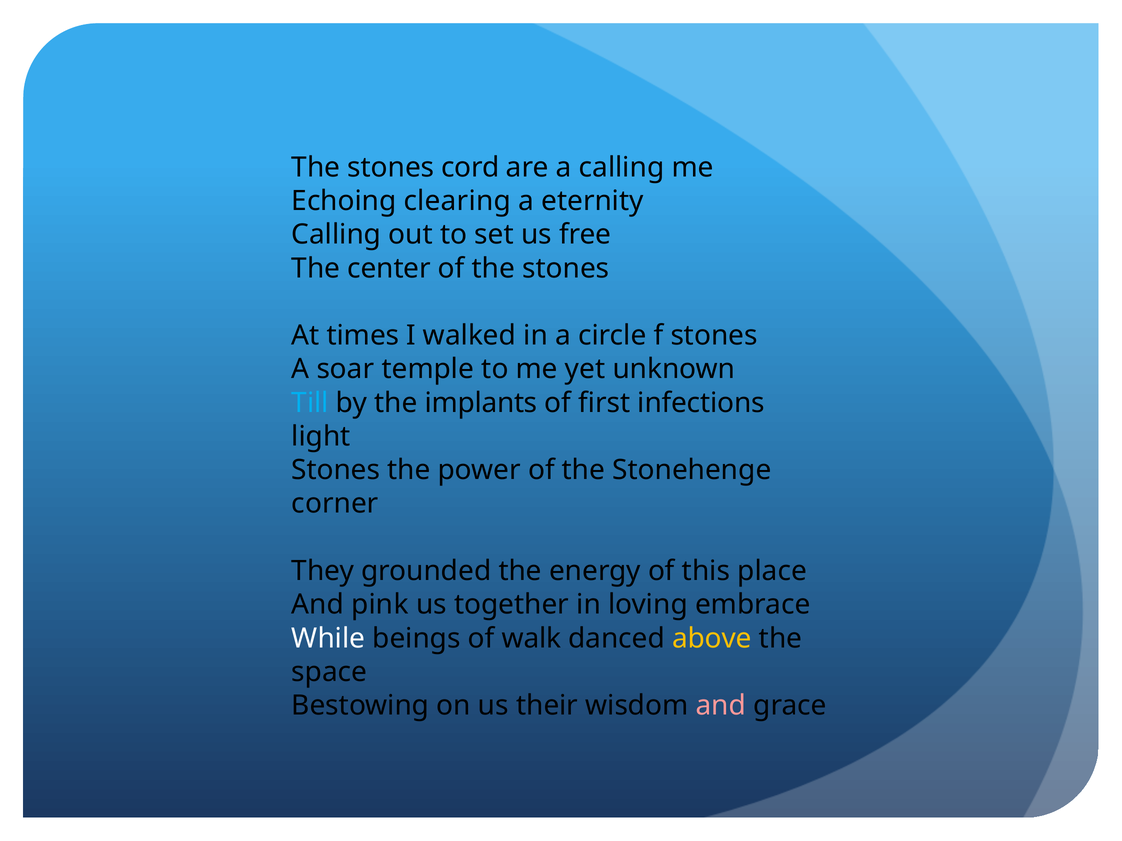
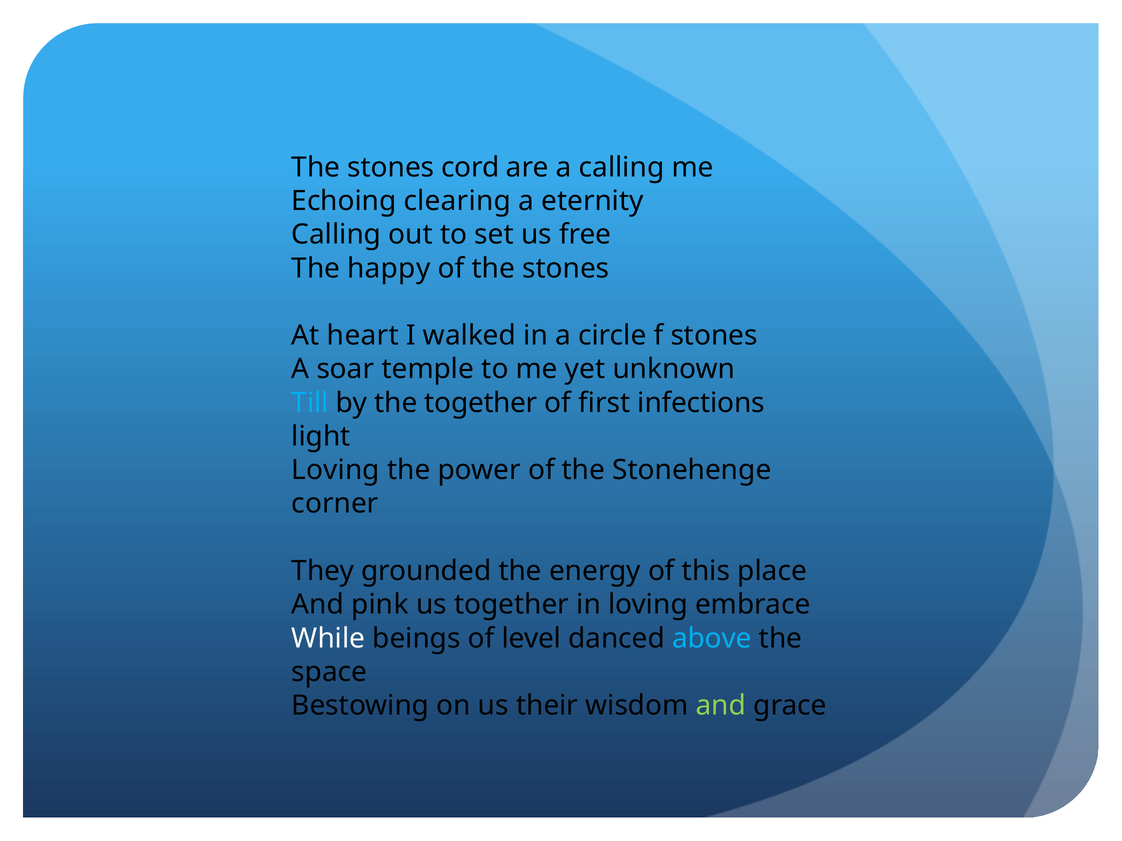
center: center -> happy (389, 268)
times: times -> heart (363, 336)
the implants: implants -> together (481, 403)
Stones: Stones -> Loving (336, 470)
walk: walk -> level (531, 639)
above colour: yellow -> light blue (712, 639)
and colour: pink -> light green (721, 706)
